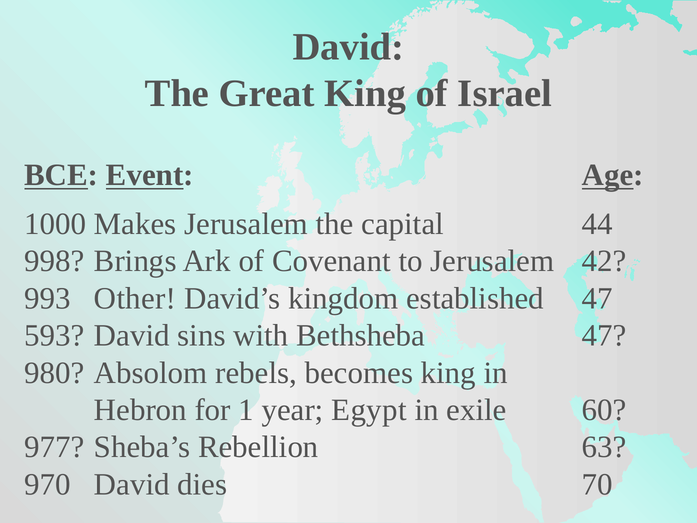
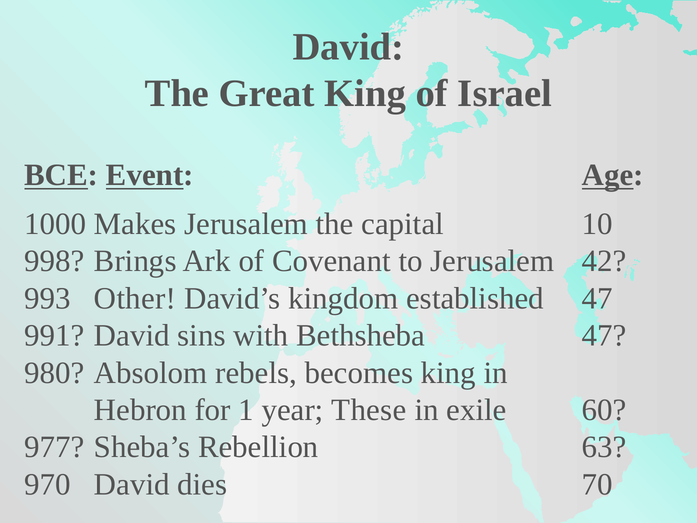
44: 44 -> 10 (597, 224)
593: 593 -> 991 (54, 336)
Egypt: Egypt -> These (369, 410)
